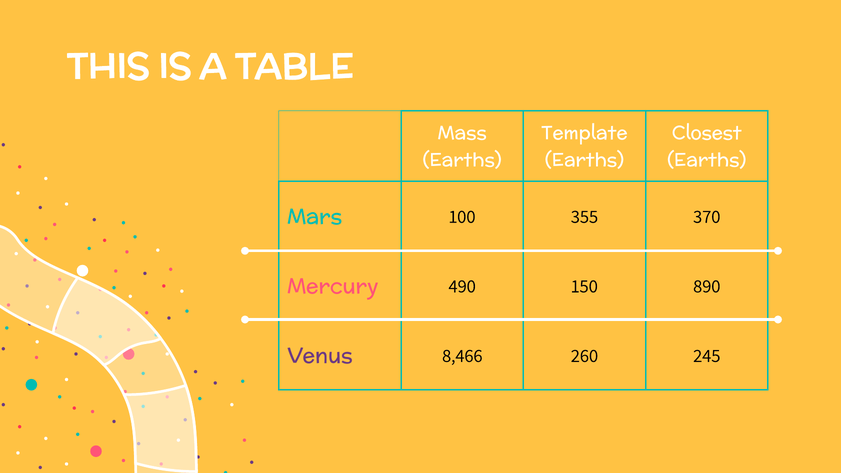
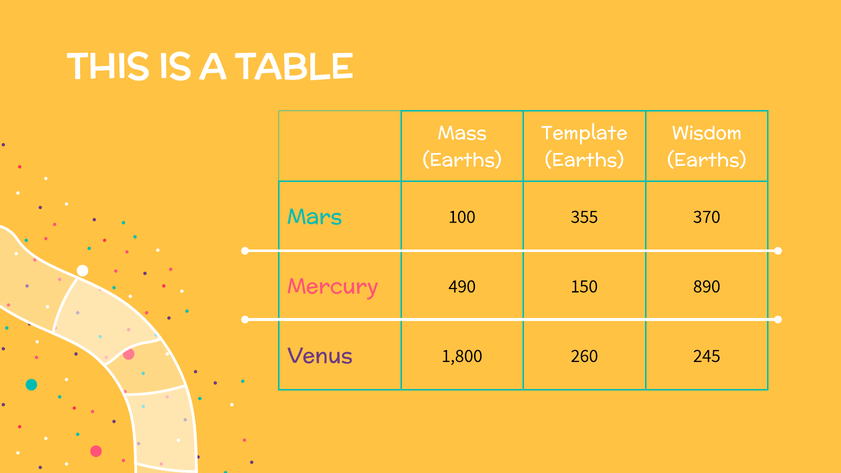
Closest: Closest -> Wisdom (707, 133)
8,466: 8,466 -> 1,800 (462, 356)
